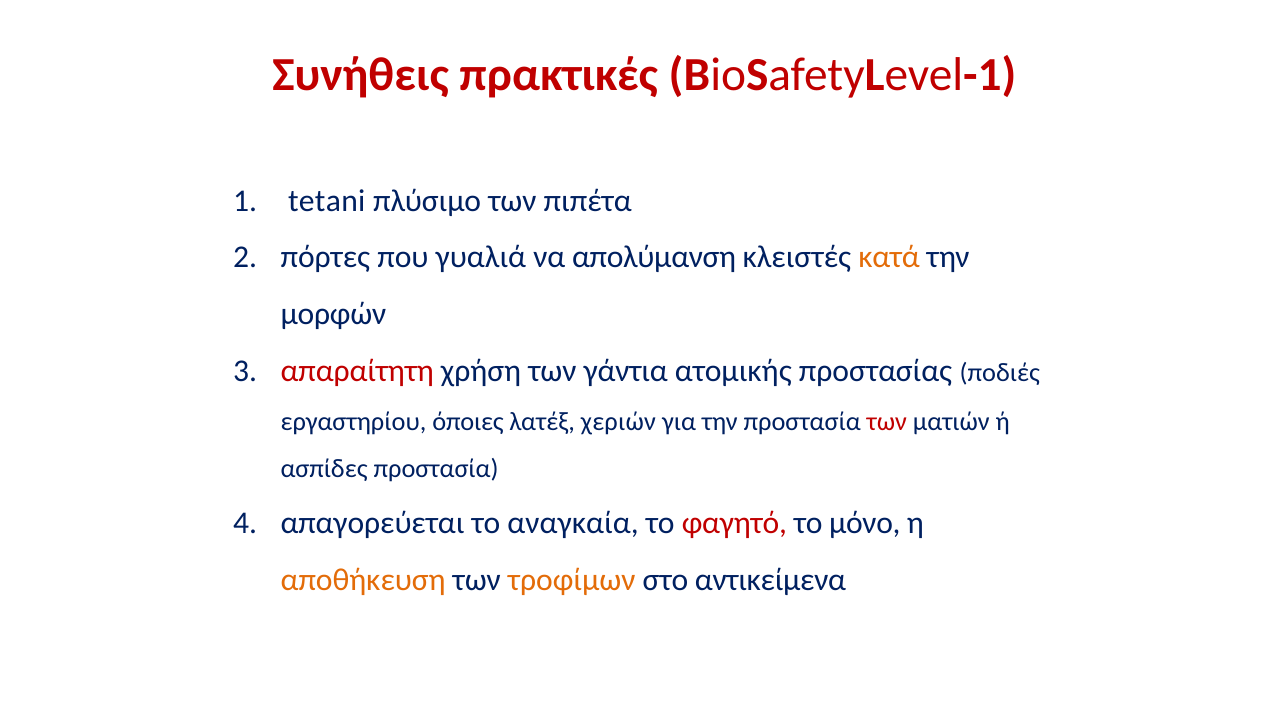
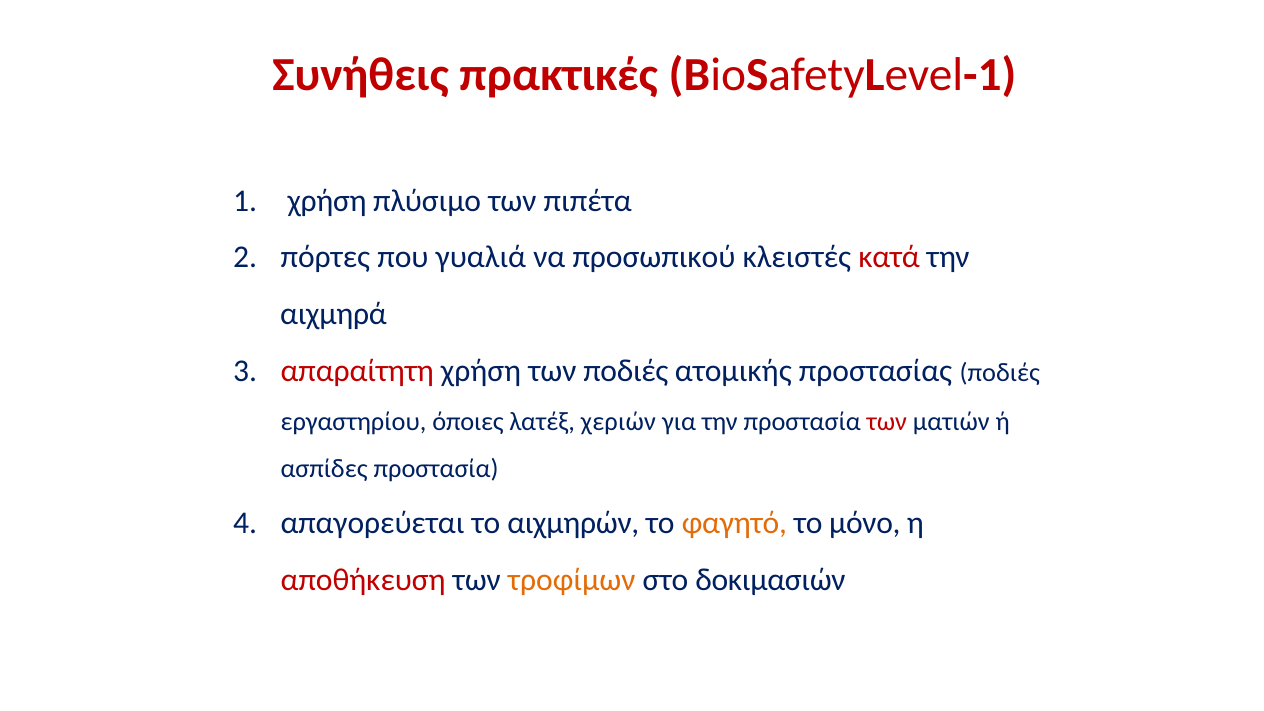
tetani: tetani -> χρήση (327, 201)
απολύμανση: απολύμανση -> προσωπικού (654, 258)
κατά colour: orange -> red (889, 258)
μορφών: μορφών -> αιχμηρά (333, 314)
των γάντια: γάντια -> ποδιές (626, 371)
αναγκαία: αναγκαία -> αιχμηρών (573, 523)
φαγητό colour: red -> orange (734, 523)
αποθήκευση colour: orange -> red (363, 580)
αντικείμενα: αντικείμενα -> δοκιμασιών (771, 580)
